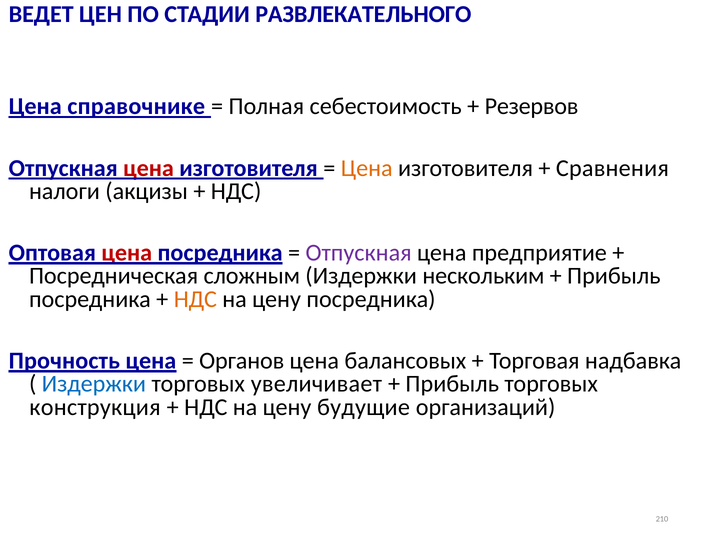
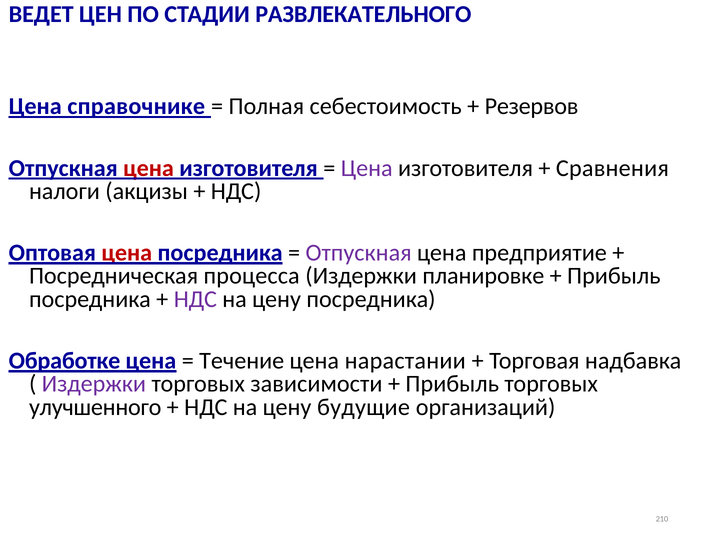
Цена colour: orange -> purple (367, 168)
сложным: сложным -> процесса (252, 276)
нескольким: нескольким -> планировке (483, 276)
НДС colour: orange -> purple (195, 299)
Прочность: Прочность -> Обработке (65, 361)
Органов: Органов -> Течение (242, 361)
балансовых: балансовых -> нарастании (405, 361)
Издержки colour: blue -> purple (94, 384)
увеличивает: увеличивает -> зависимости (316, 384)
конструкция: конструкция -> улучшенного (95, 407)
